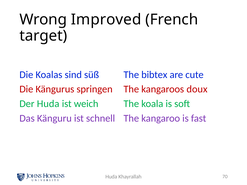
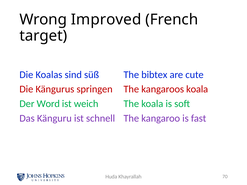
kangaroos doux: doux -> koala (197, 89)
Der Huda: Huda -> Word (48, 104)
